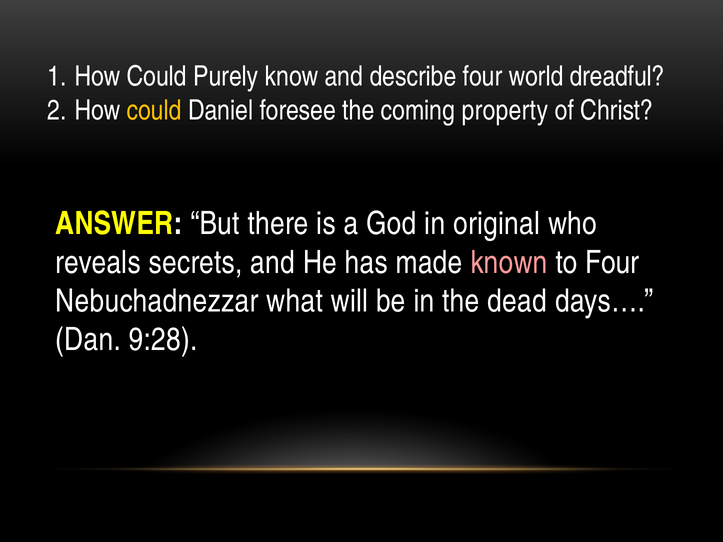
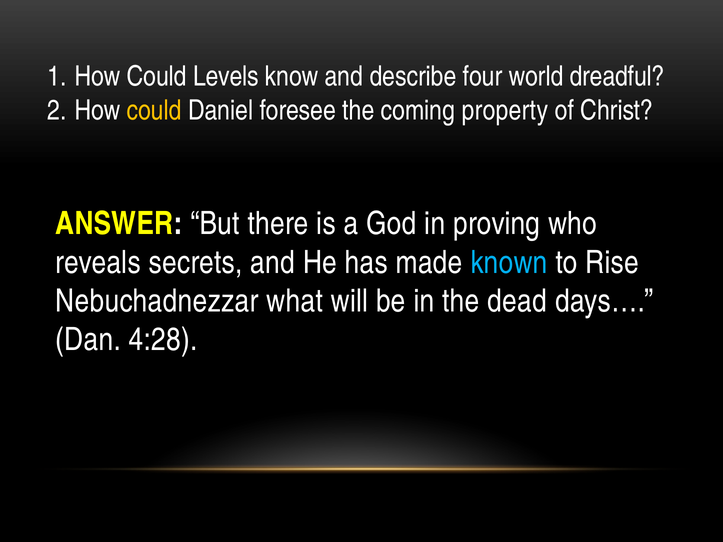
Purely: Purely -> Levels (226, 77)
original: original -> proving (497, 224)
known colour: pink -> light blue (509, 263)
to Four: Four -> Rise (612, 263)
9:28: 9:28 -> 4:28 (163, 340)
